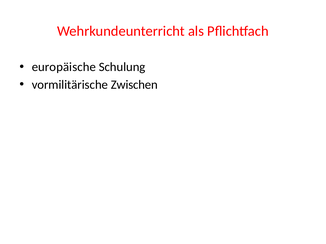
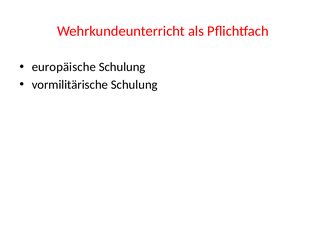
vormilitärische Zwischen: Zwischen -> Schulung (134, 85)
